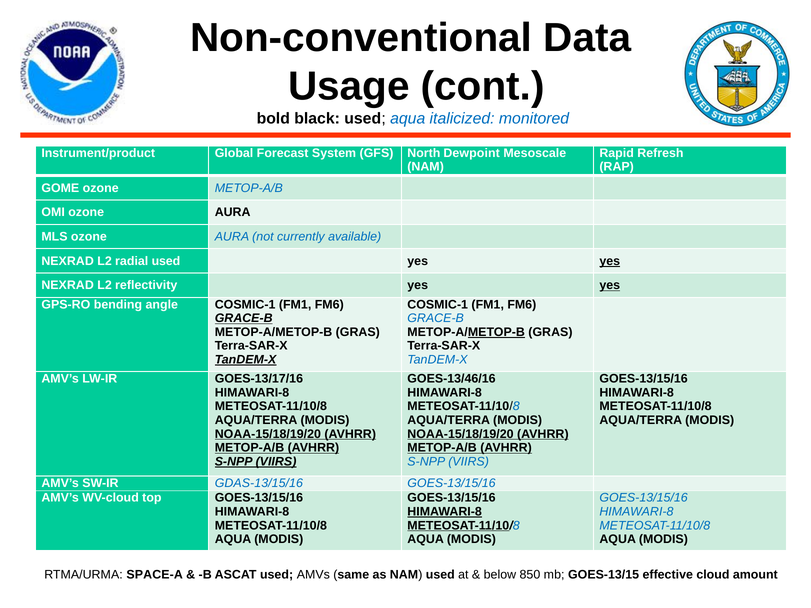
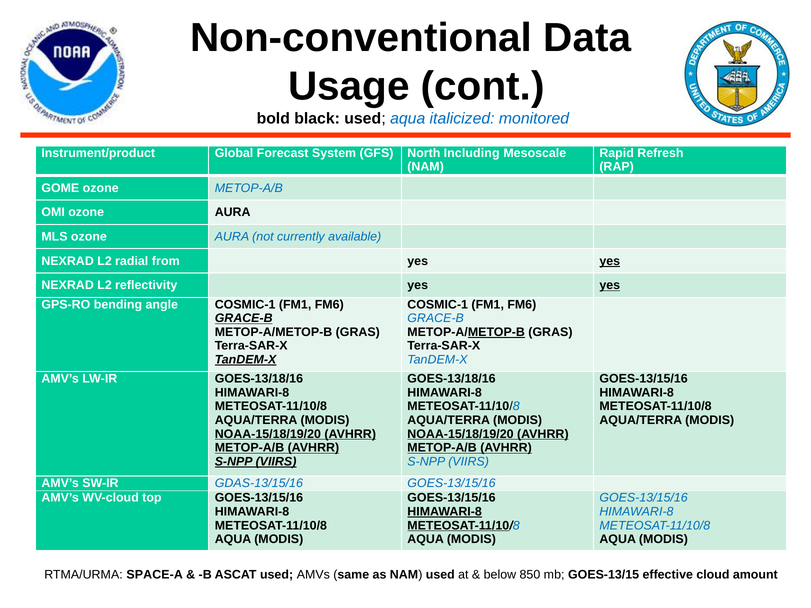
Dewpoint: Dewpoint -> Including (472, 153)
radial used: used -> from (166, 261)
LW-IR GOES-13/17/16: GOES-13/17/16 -> GOES-13/18/16 (259, 379)
GOES-13/46/16: GOES-13/46/16 -> GOES-13/18/16 (451, 379)
